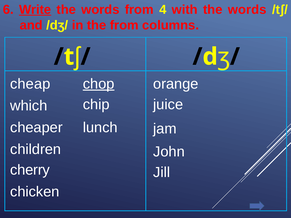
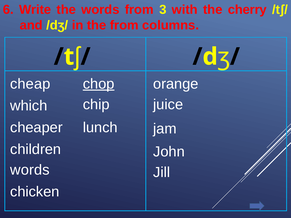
Write underline: present -> none (35, 10)
4: 4 -> 3 (163, 10)
with the words: words -> cherry (247, 10)
cherry: cherry -> words (30, 170)
